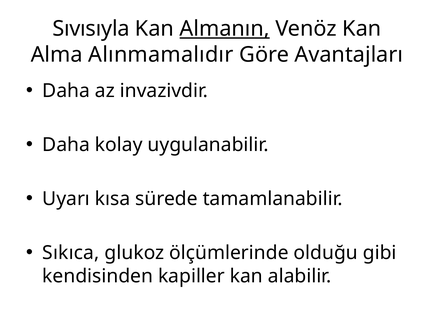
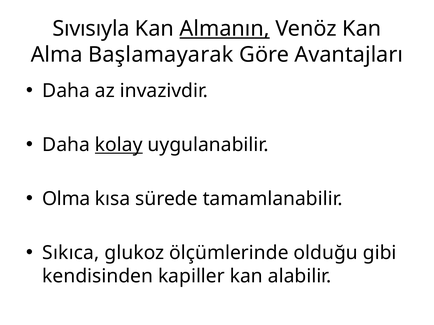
Alınmamalıdır: Alınmamalıdır -> Başlamayarak (161, 55)
kolay underline: none -> present (119, 145)
Uyarı: Uyarı -> Olma (66, 199)
